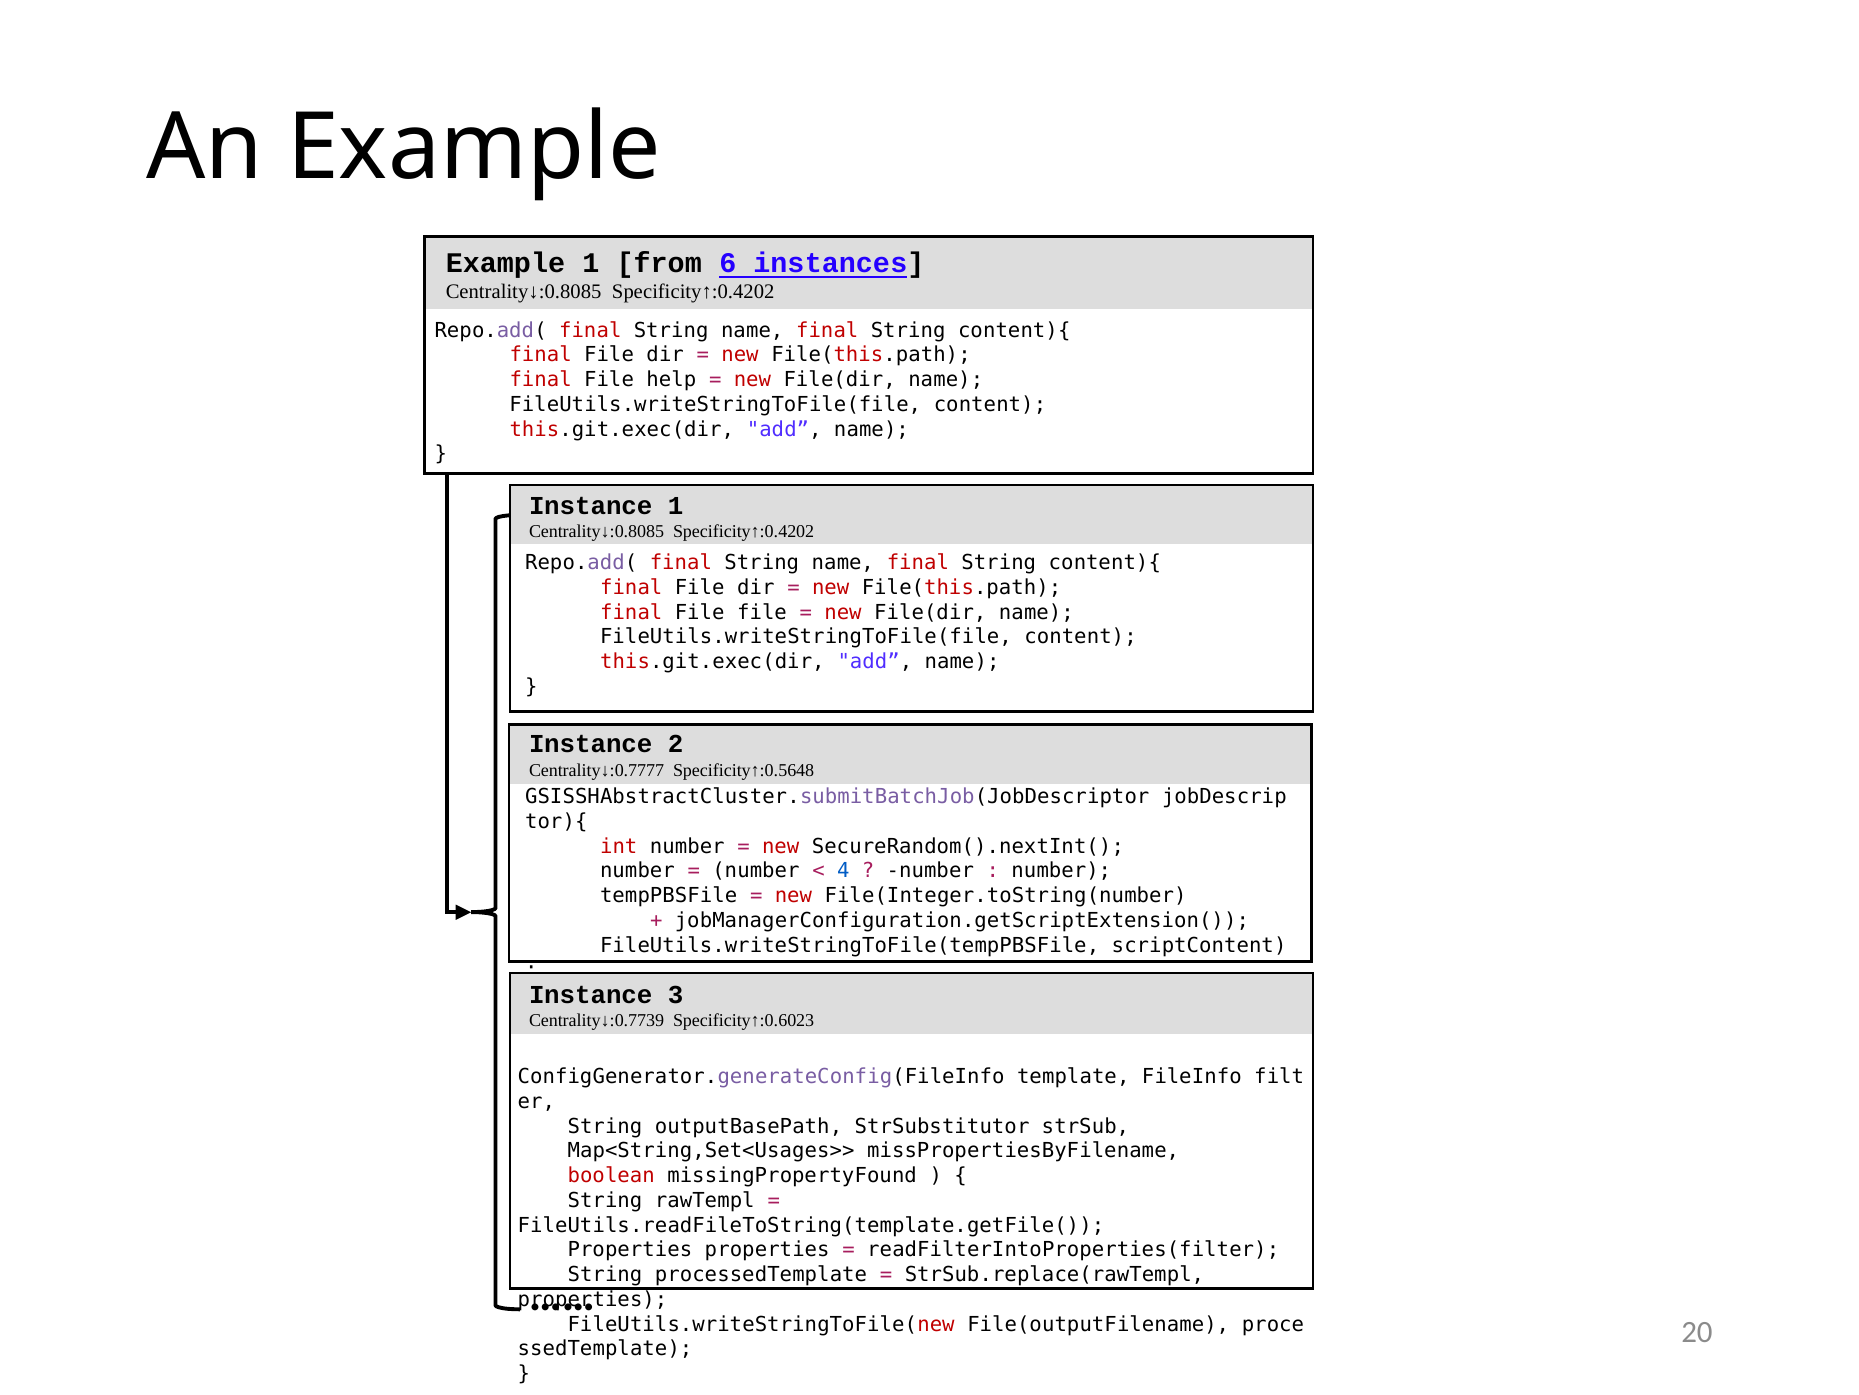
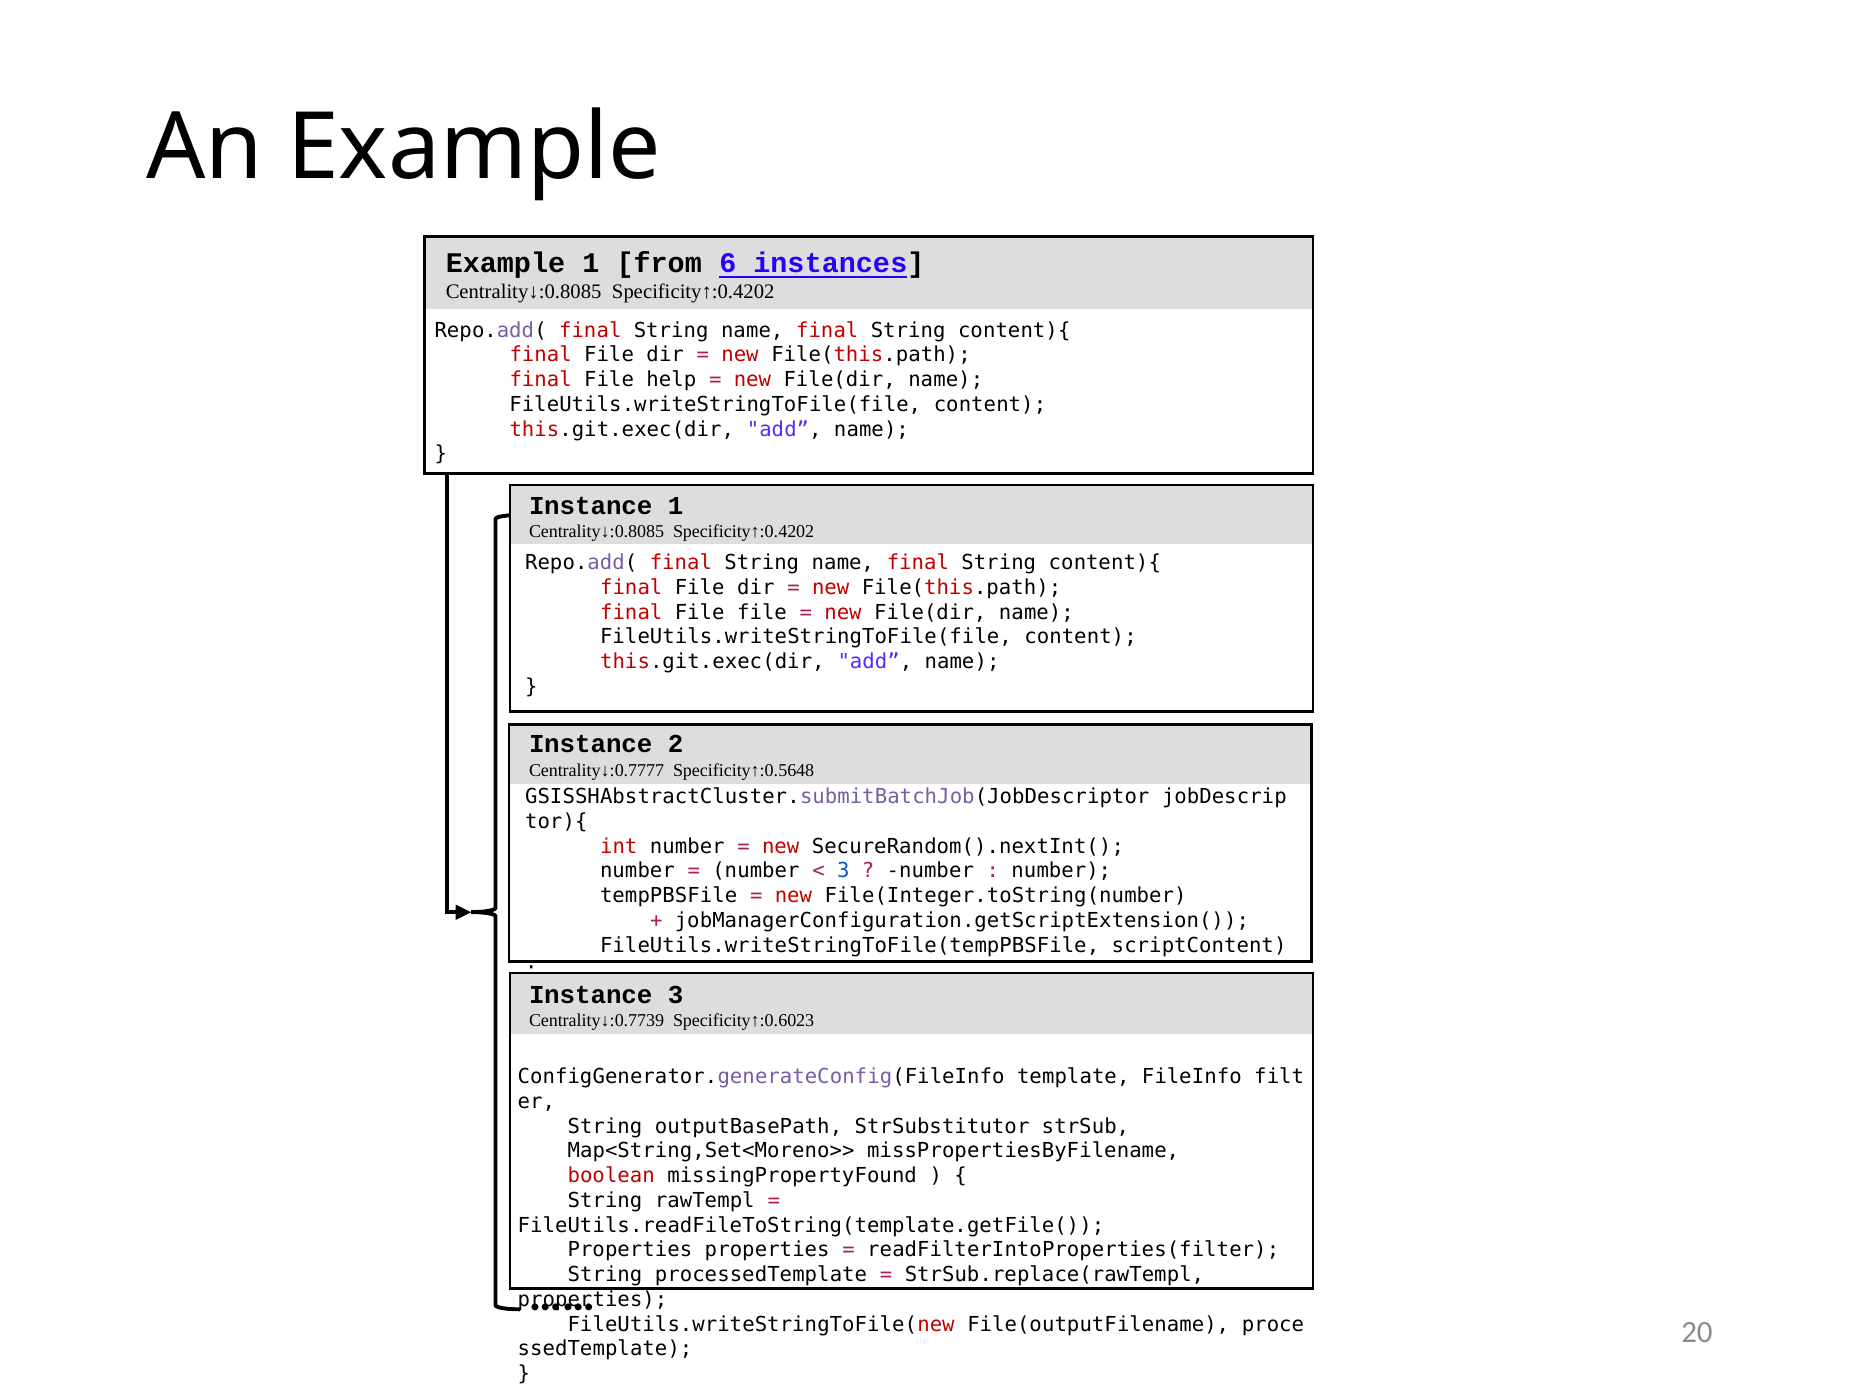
4: 4 -> 3 (843, 871)
Map<String,Set<Usages>>: Map<String,Set<Usages>> -> Map<String,Set<Moreno>> (711, 1150)
